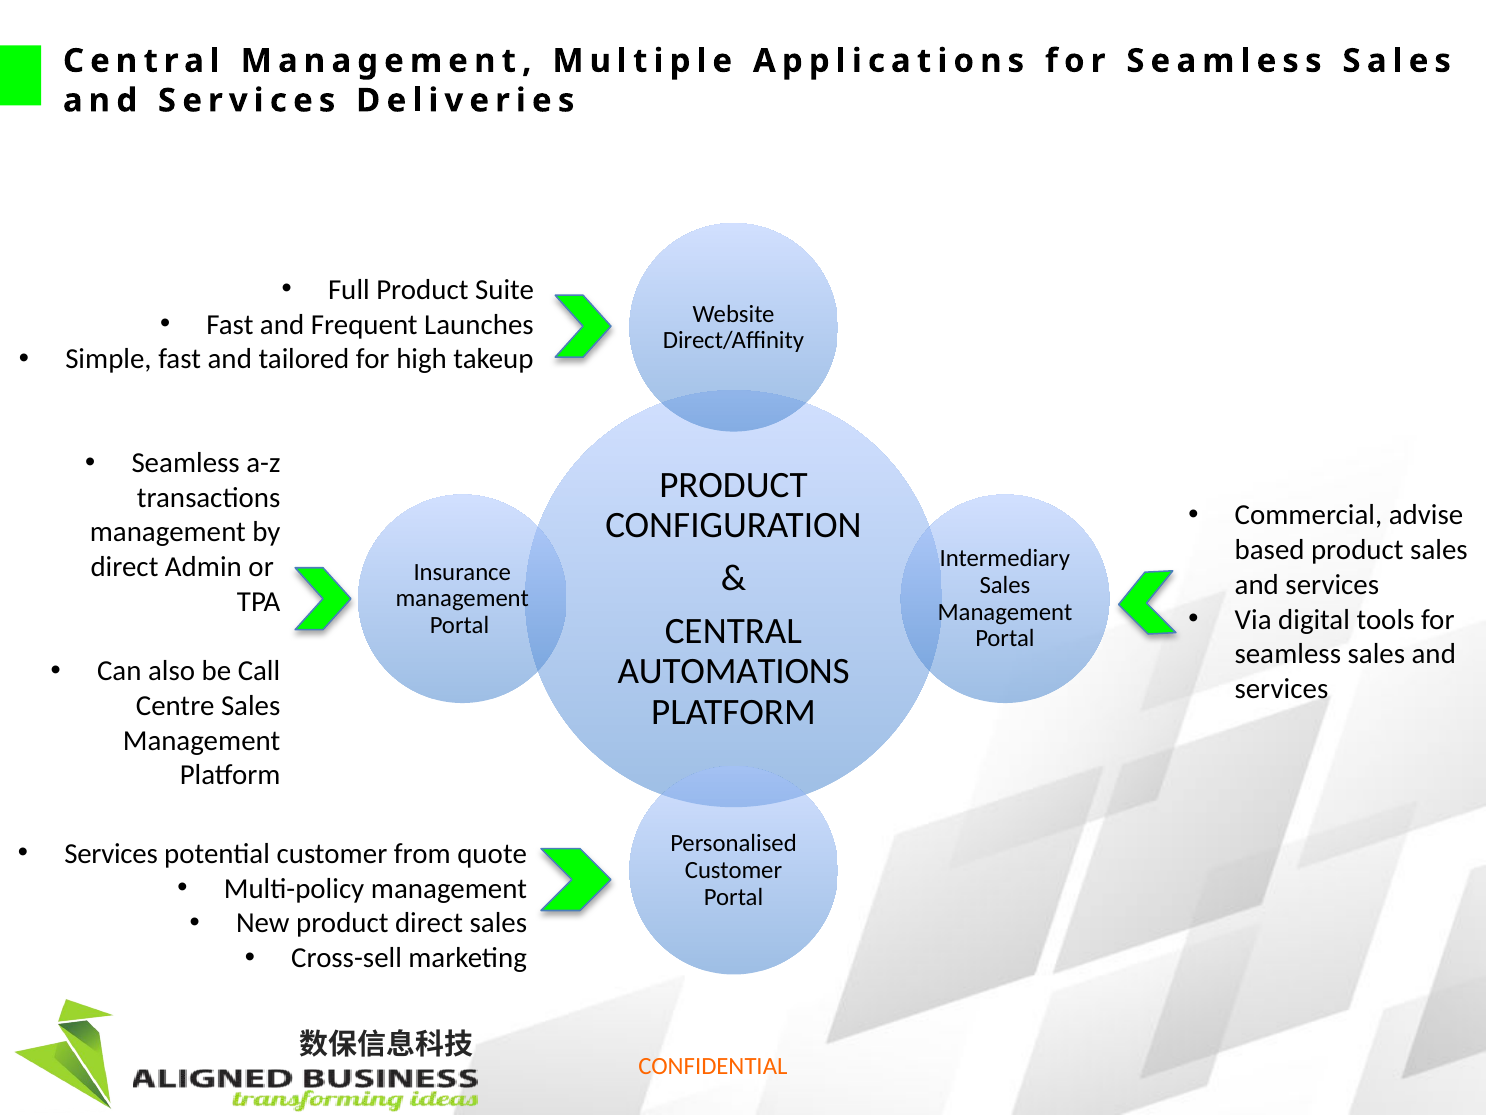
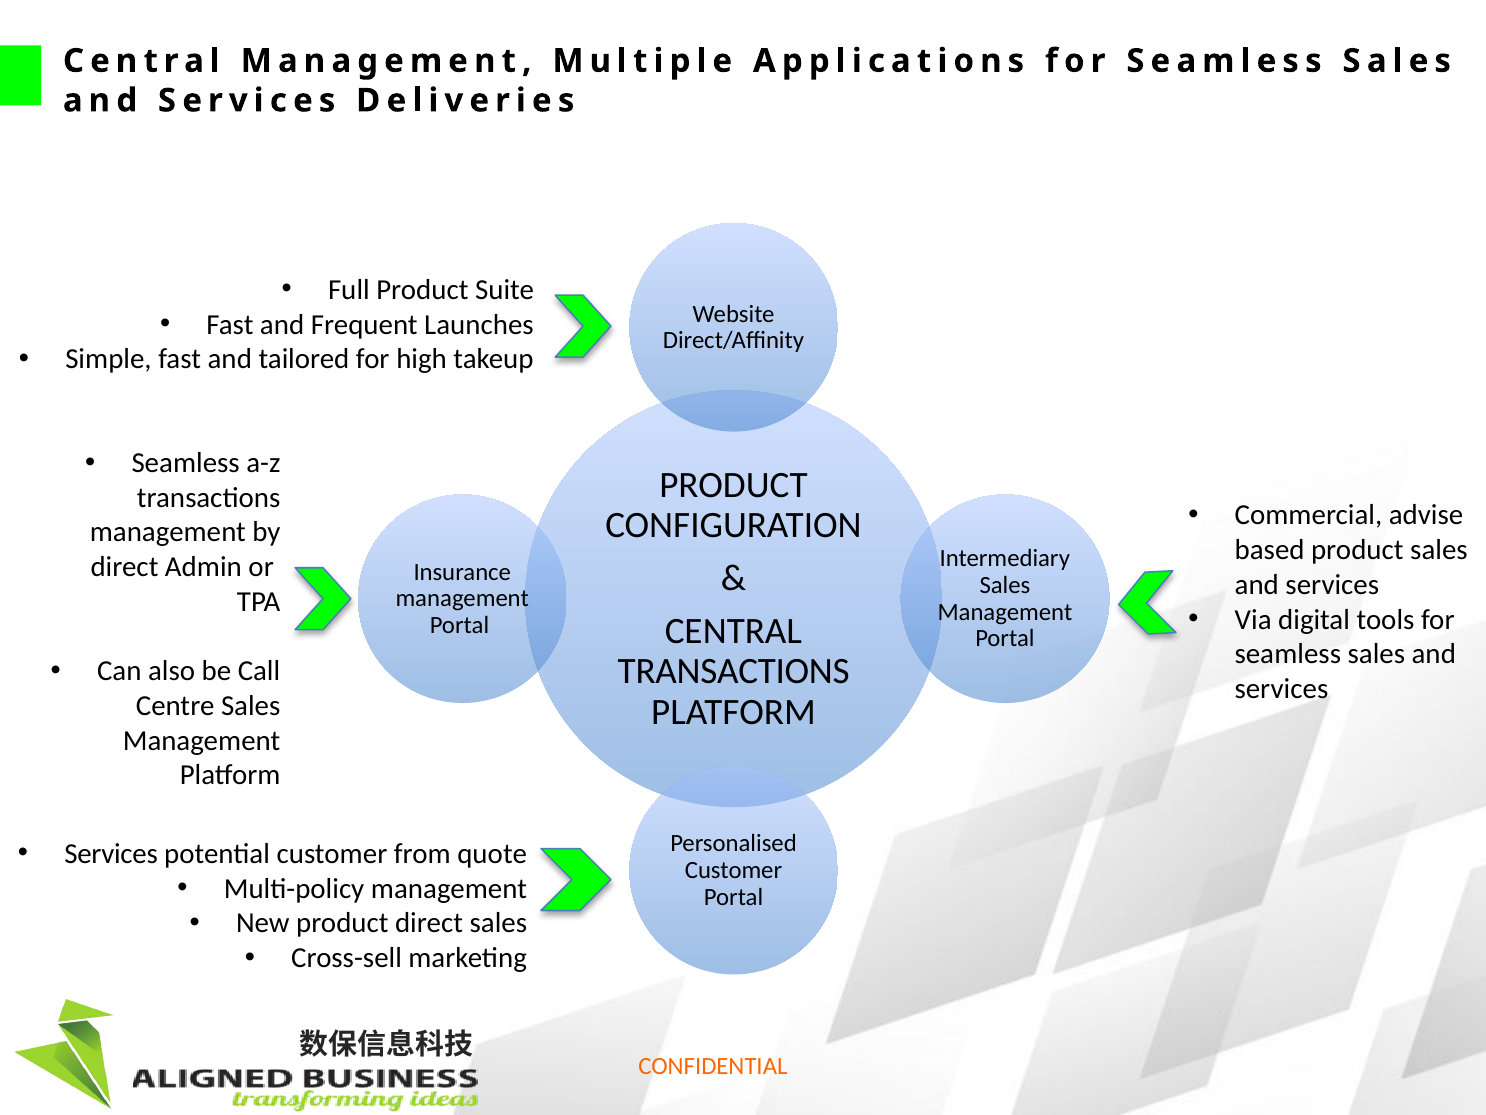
AUTOMATIONS: AUTOMATIONS -> TRANSACTIONS (734, 671)
